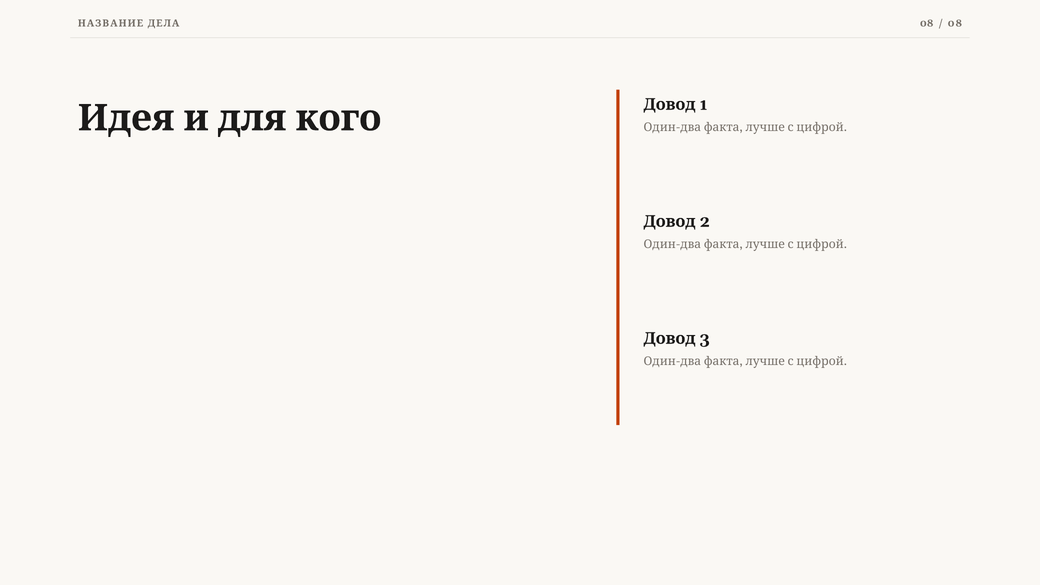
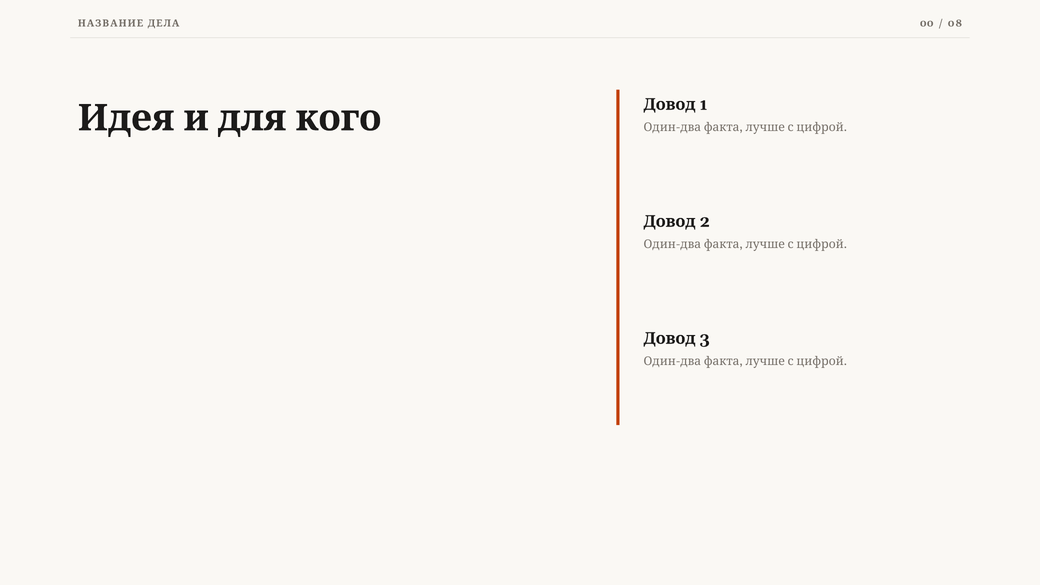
ДЕЛА 08: 08 -> 00 (927, 23)
